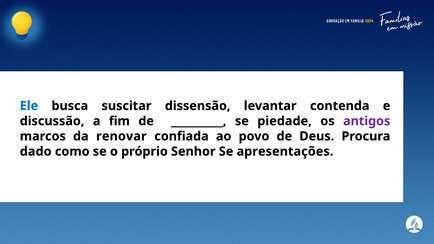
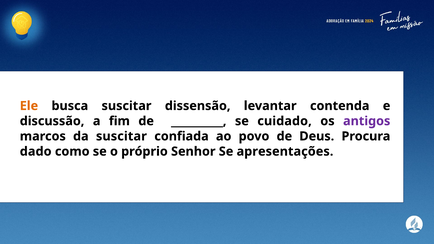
Ele colour: blue -> orange (29, 106)
piedade: piedade -> cuidado (285, 121)
da renovar: renovar -> suscitar (121, 136)
